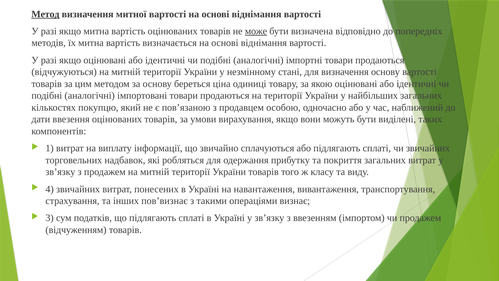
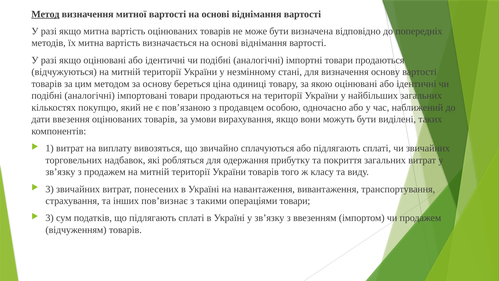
може underline: present -> none (256, 31)
інформації: інформації -> вивозяться (158, 148)
4: 4 -> 3 (50, 189)
операціями визнає: визнає -> товари (295, 201)
